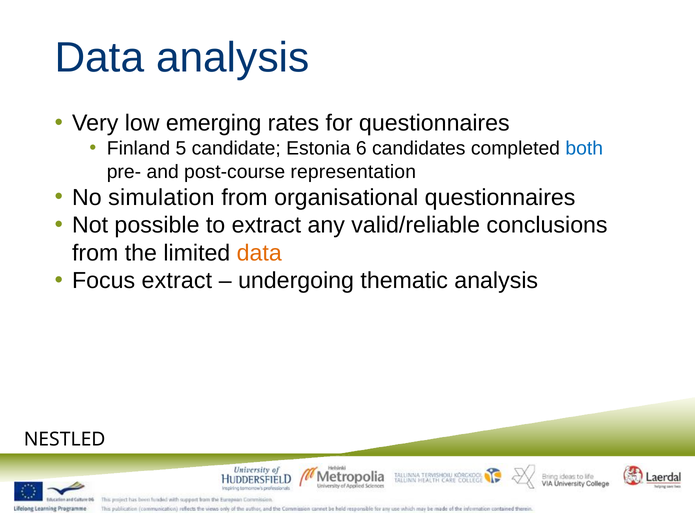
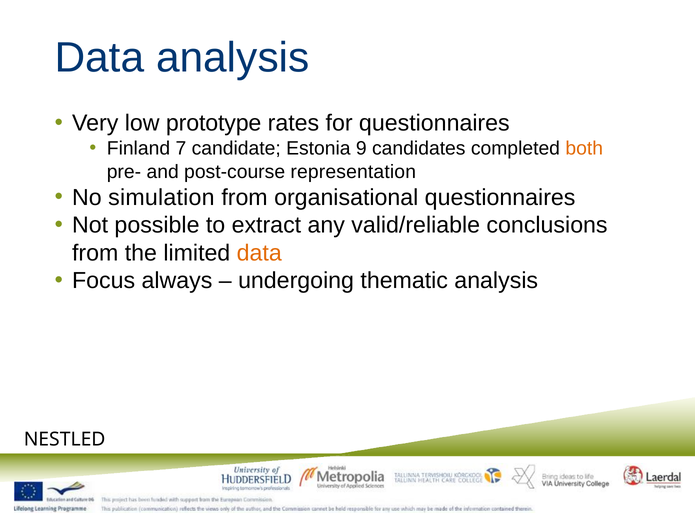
emerging: emerging -> prototype (214, 123)
5: 5 -> 7 (181, 149)
6: 6 -> 9 (361, 149)
both colour: blue -> orange (584, 149)
Focus extract: extract -> always (177, 281)
